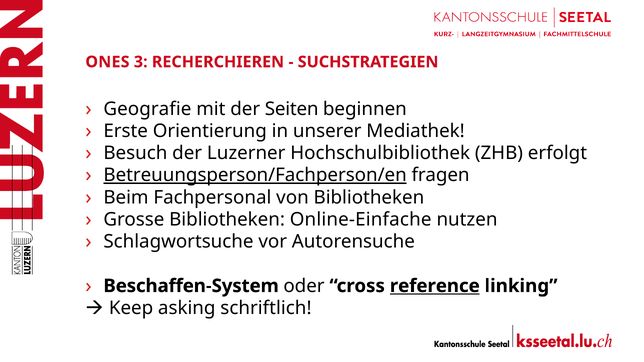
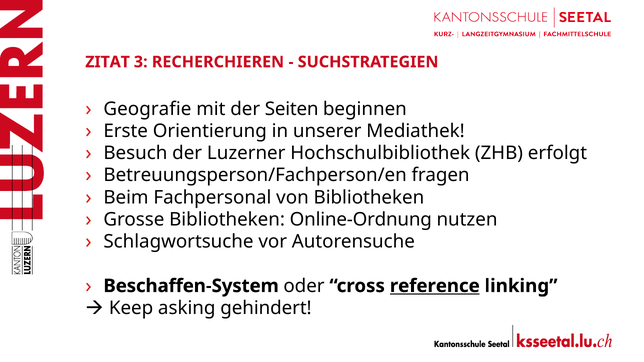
ONES: ONES -> ZITAT (108, 62)
Betreuungsperson/Fachperson/en underline: present -> none (255, 175)
Online-Einfache: Online-Einfache -> Online-Ordnung (361, 220)
schriftlich: schriftlich -> gehindert (266, 308)
